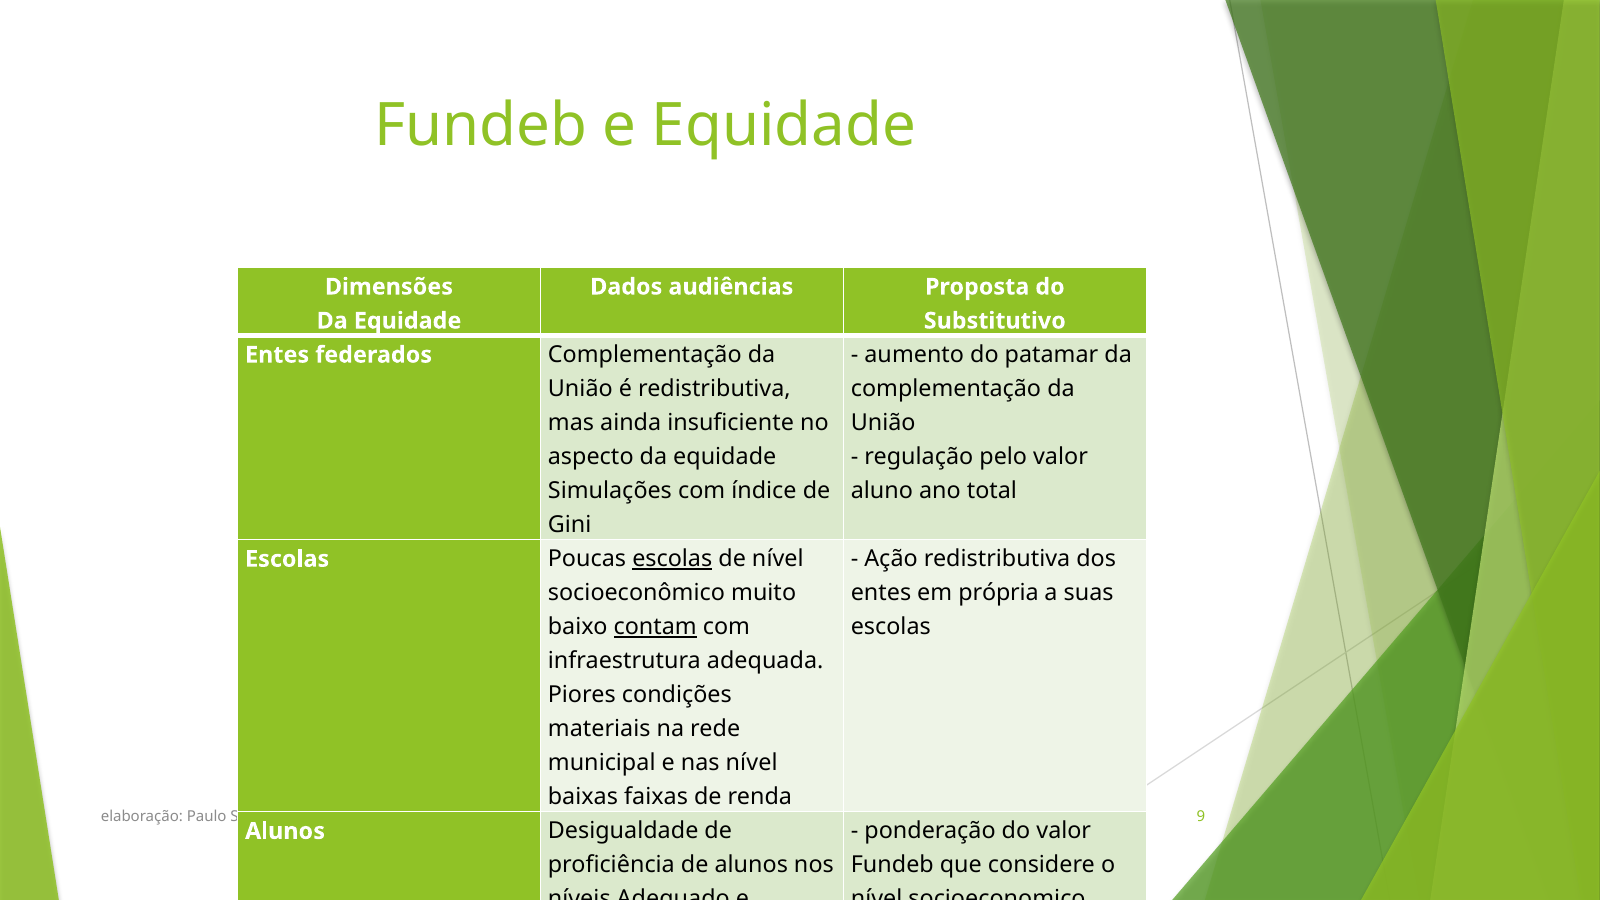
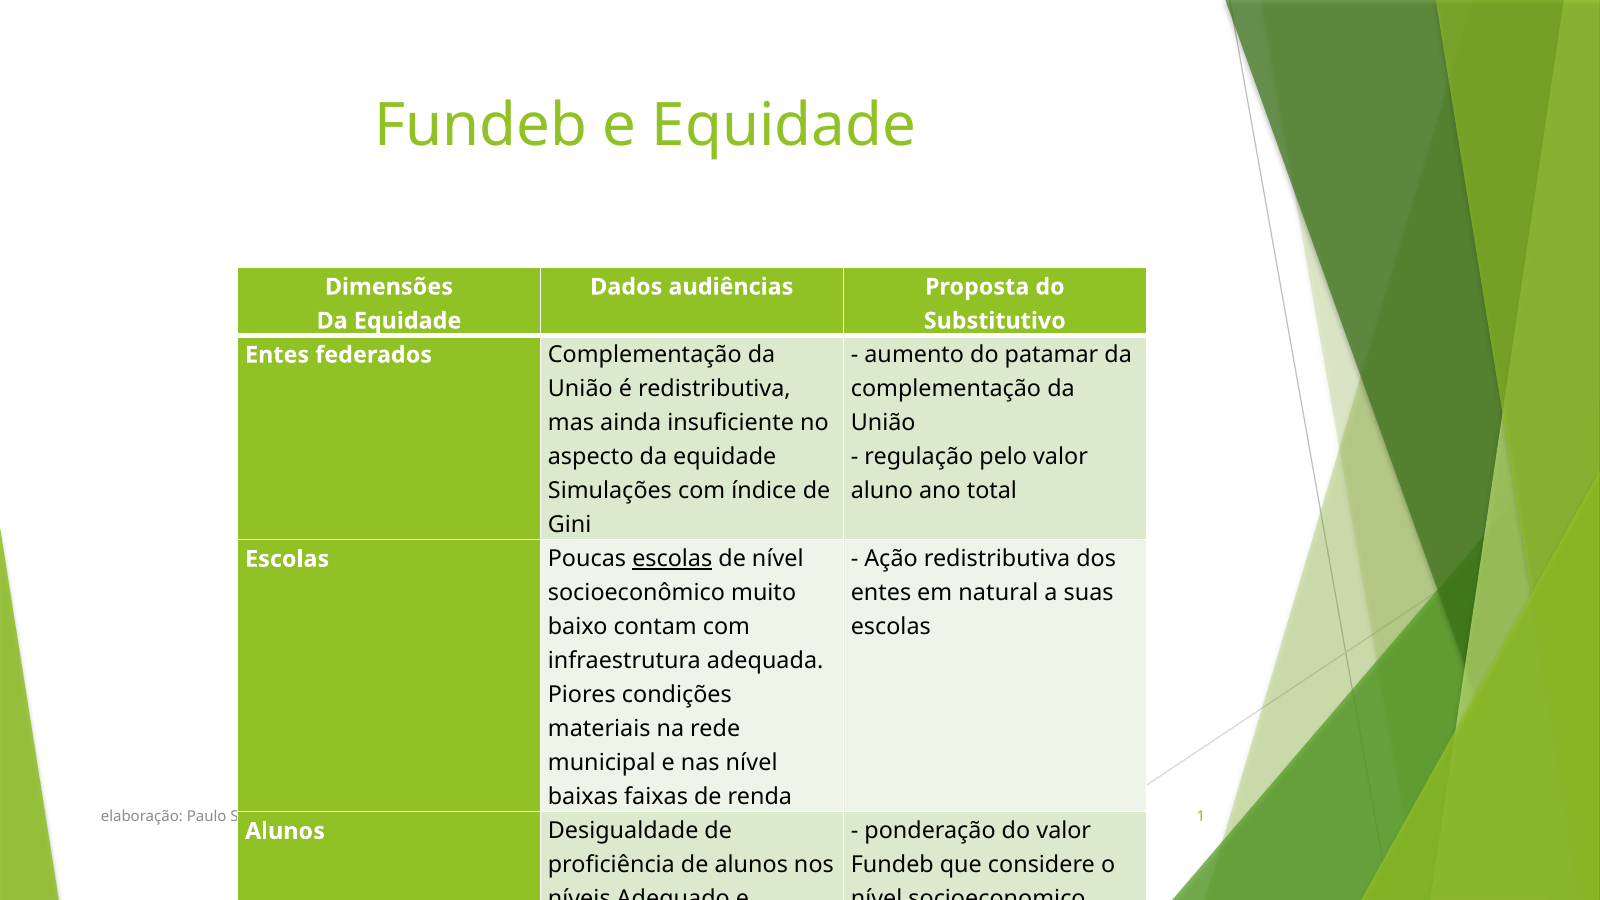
própria: própria -> natural (998, 593)
contam underline: present -> none (655, 627)
9: 9 -> 1 (1201, 817)
